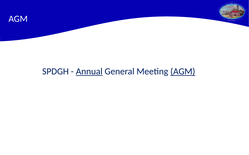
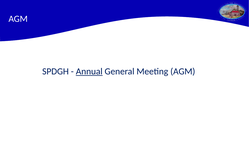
AGM underline: present -> none (183, 72)
